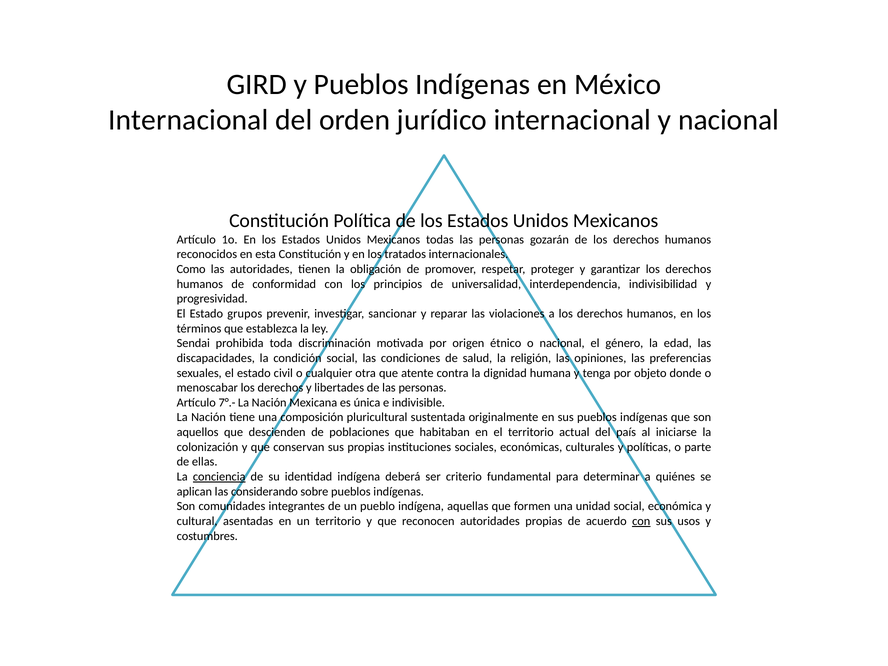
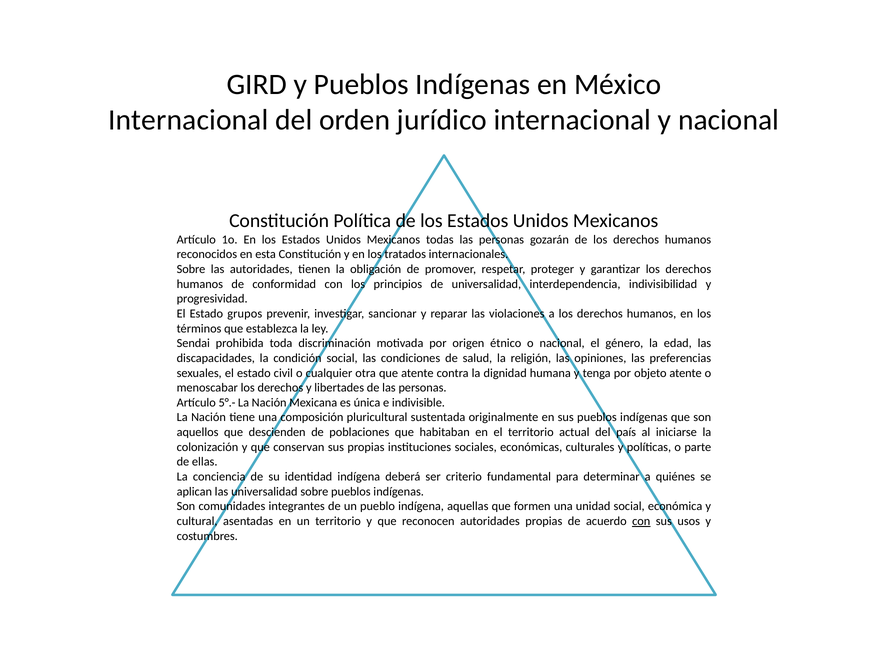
Como: Como -> Sobre (191, 269)
objeto donde: donde -> atente (686, 373)
7°.-: 7°.- -> 5°.- (227, 403)
conciencia underline: present -> none (219, 477)
las considerando: considerando -> universalidad (264, 492)
